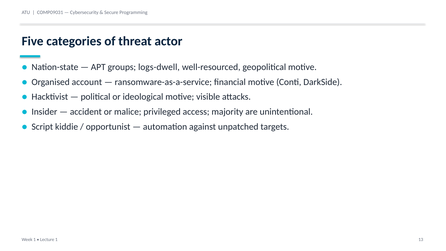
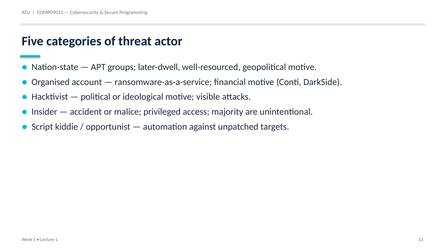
logs-dwell: logs-dwell -> later-dwell (159, 67)
